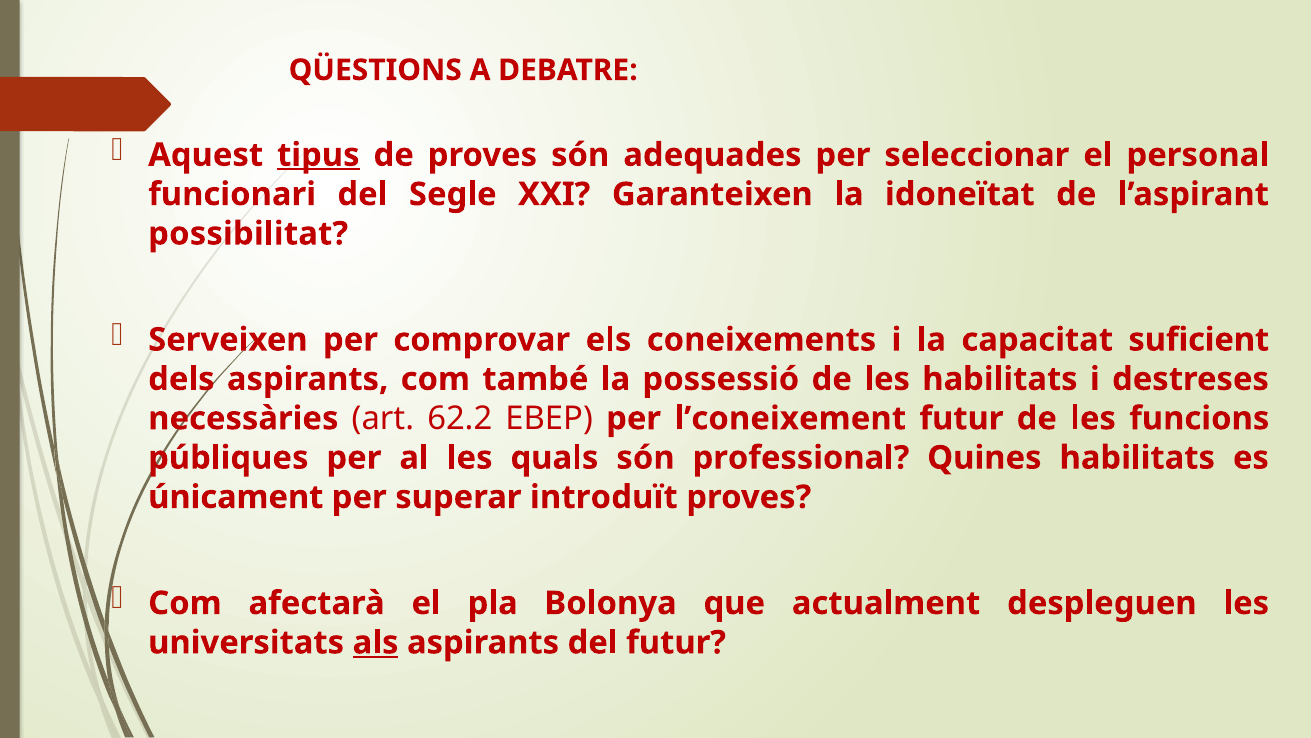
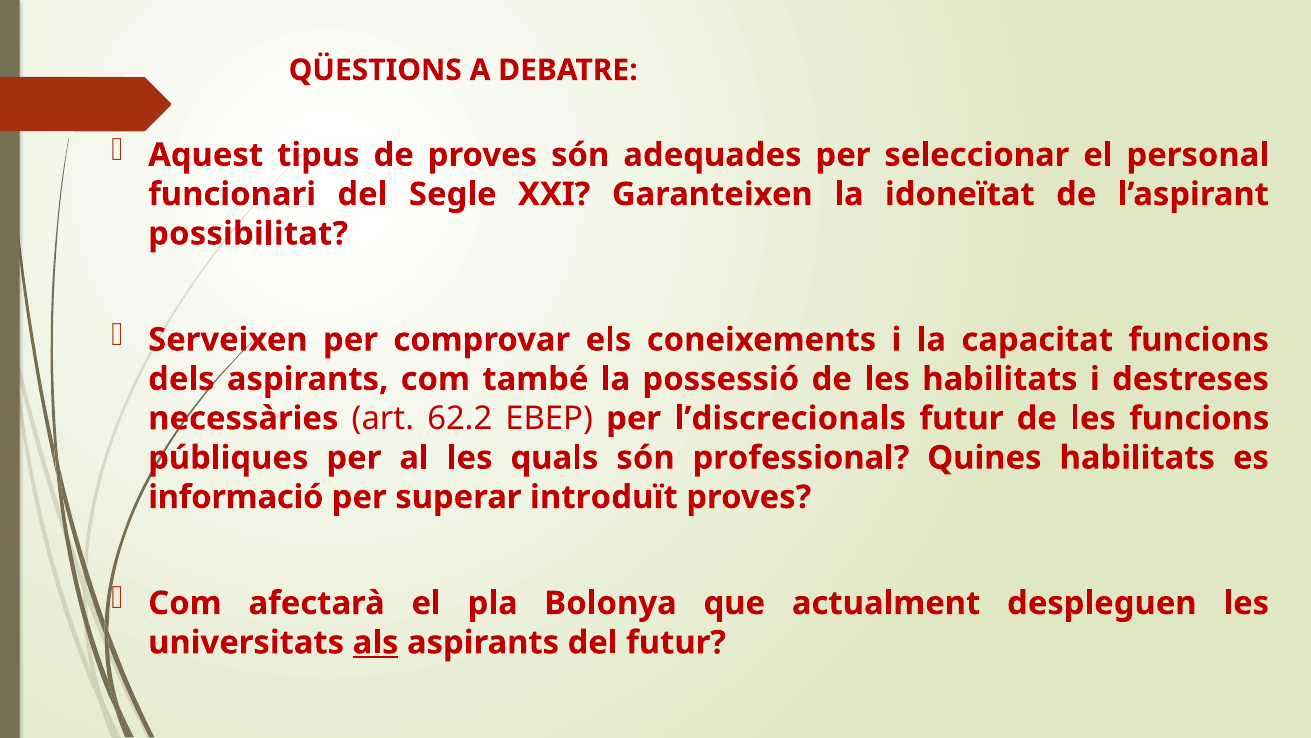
tipus underline: present -> none (318, 155)
capacitat suficient: suficient -> funcions (1199, 340)
l’coneixement: l’coneixement -> l’discrecionals (790, 418)
únicament: únicament -> informació (236, 497)
